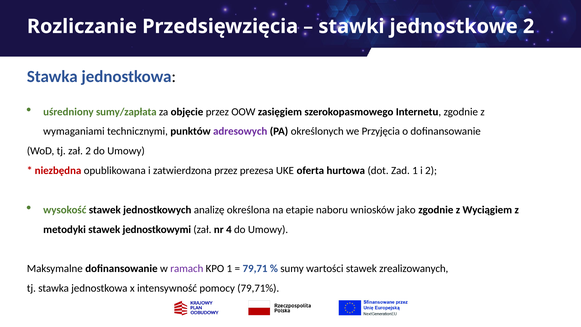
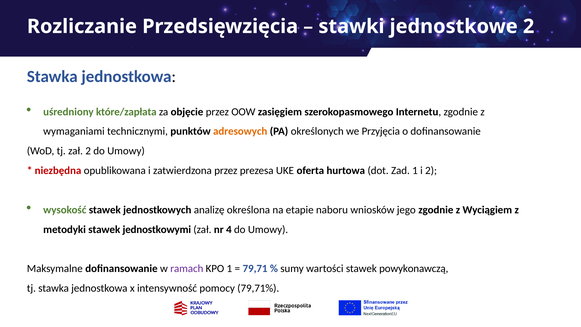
sumy/zapłata: sumy/zapłata -> które/zapłata (126, 112)
adresowych colour: purple -> orange (240, 131)
jako: jako -> jego (406, 210)
zrealizowanych: zrealizowanych -> powykonawczą (414, 269)
